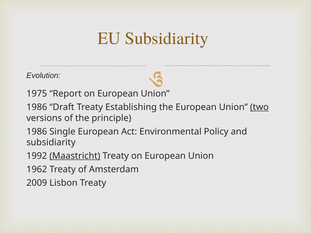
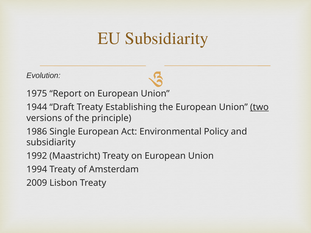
1986: 1986 -> 1944 (37, 107)
Maastricht underline: present -> none (75, 156)
1962: 1962 -> 1994 (37, 170)
